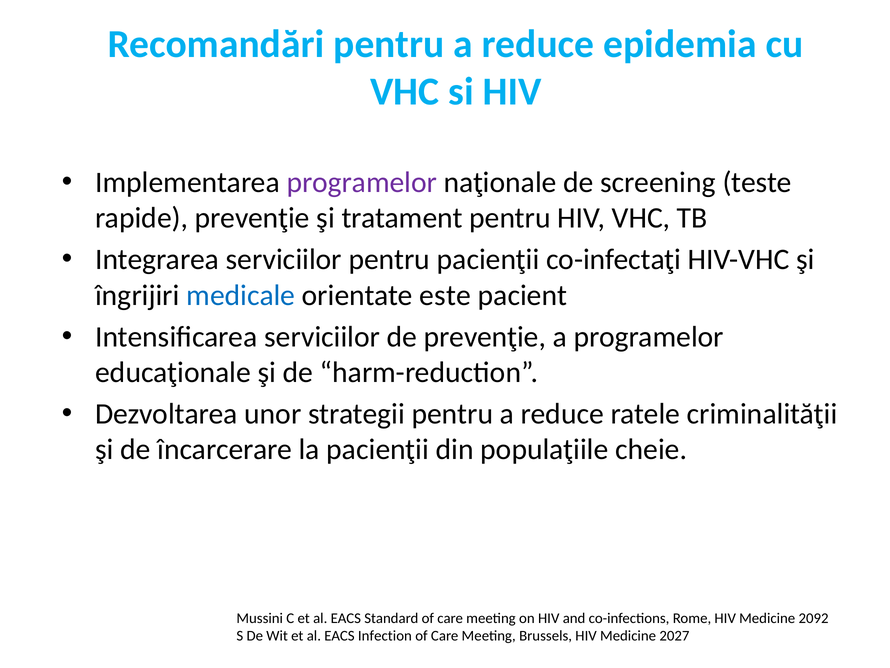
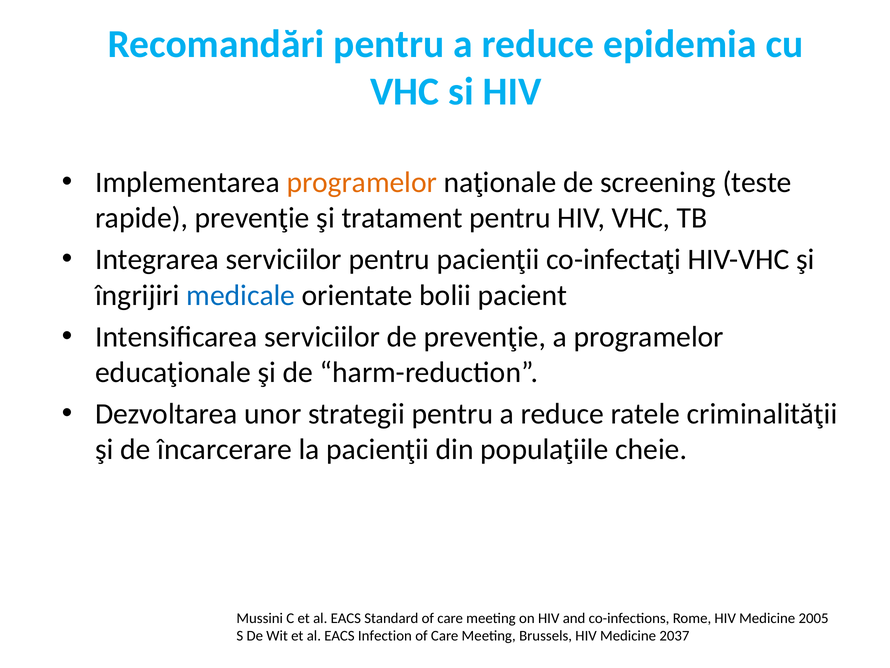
programelor colour: purple -> orange (362, 182)
este: este -> bolii (445, 295)
2092: 2092 -> 2005 (814, 618)
2027: 2027 -> 2037 (674, 635)
